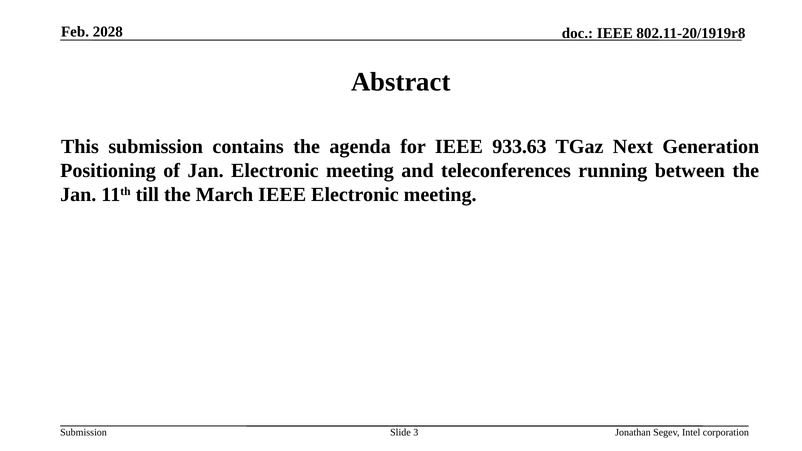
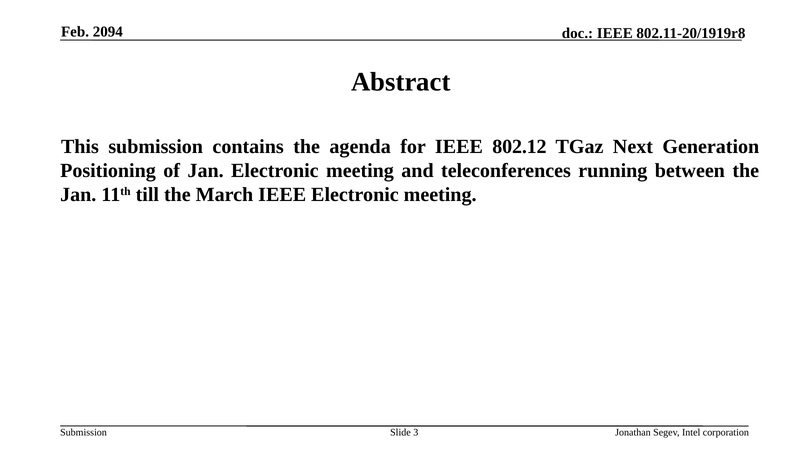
2028: 2028 -> 2094 (108, 32)
933.63: 933.63 -> 802.12 (519, 147)
